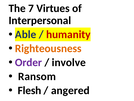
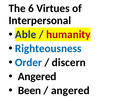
7: 7 -> 6 (31, 8)
Righteousness colour: orange -> blue (48, 48)
Order colour: purple -> blue (28, 62)
involve: involve -> discern (69, 62)
Ransom: Ransom -> Angered (37, 76)
Flesh: Flesh -> Been (29, 90)
